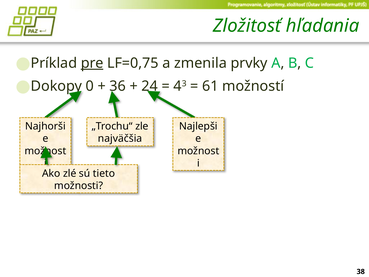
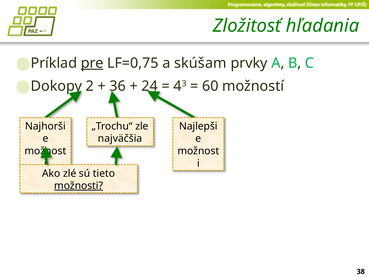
zmenila: zmenila -> skúšam (200, 63)
0: 0 -> 2 (90, 86)
61: 61 -> 60 (210, 86)
možnosti underline: none -> present (79, 186)
